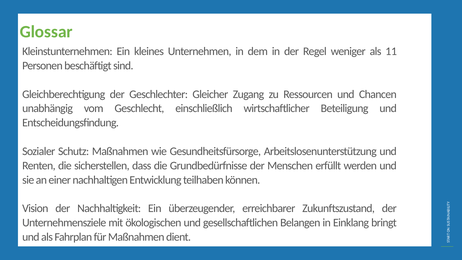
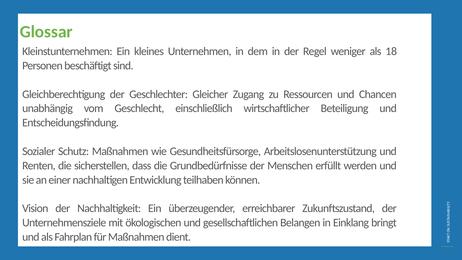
11: 11 -> 18 (391, 51)
